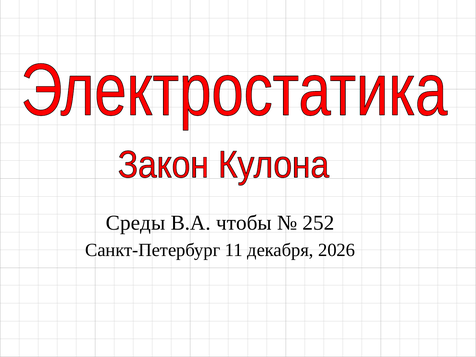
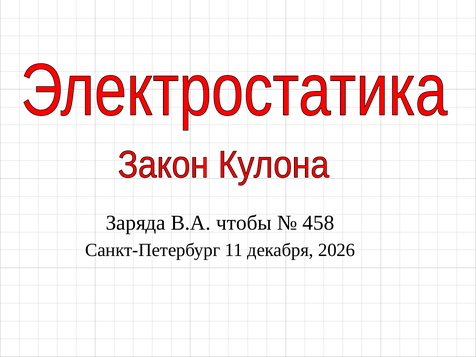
Среды: Среды -> Заряда (136, 223)
252: 252 -> 458 (319, 223)
